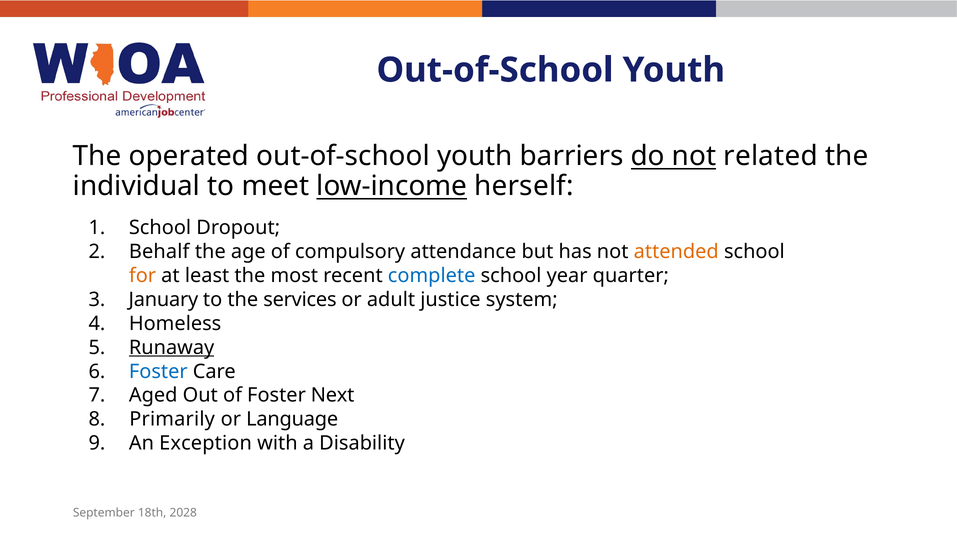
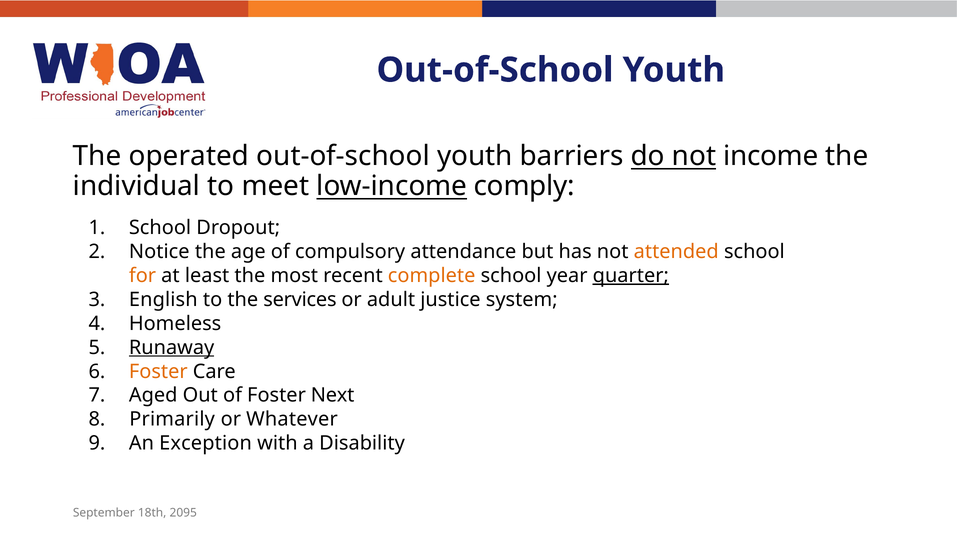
related: related -> income (771, 156)
herself: herself -> comply (524, 186)
Behalf: Behalf -> Notice (159, 252)
complete colour: blue -> orange (432, 276)
quarter underline: none -> present (631, 276)
January: January -> English (163, 300)
Foster colour: blue -> orange (158, 372)
Language: Language -> Whatever (292, 420)
2028: 2028 -> 2095 (183, 513)
